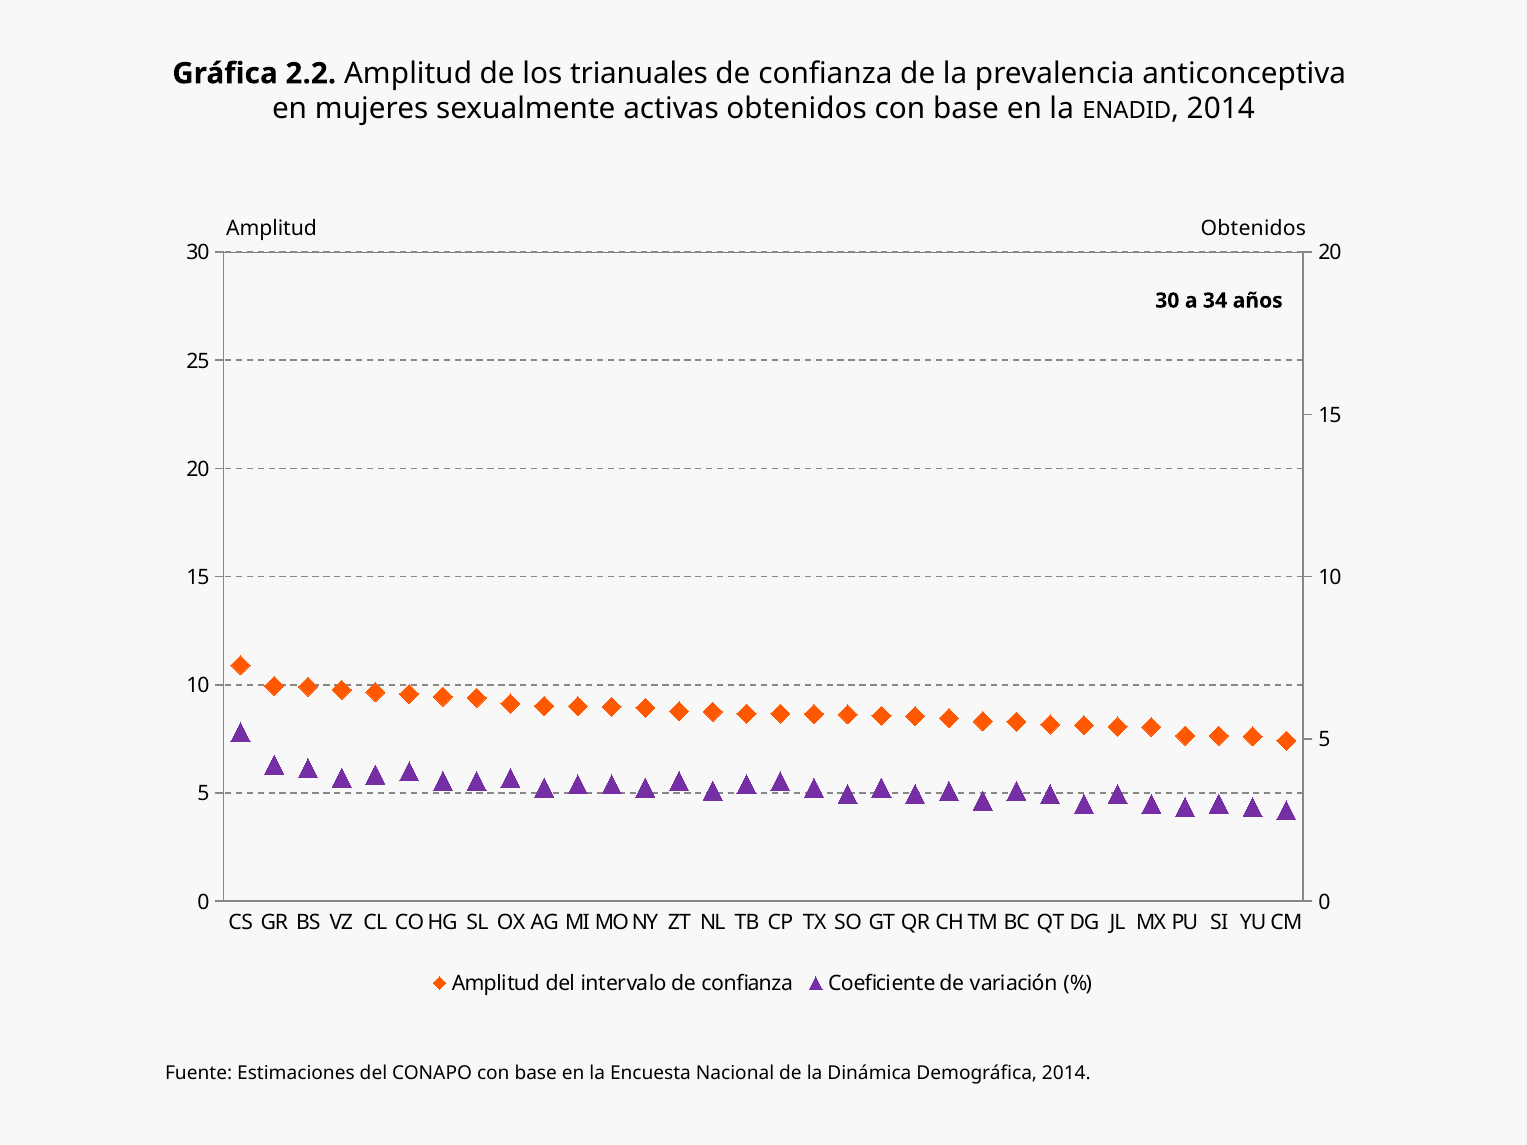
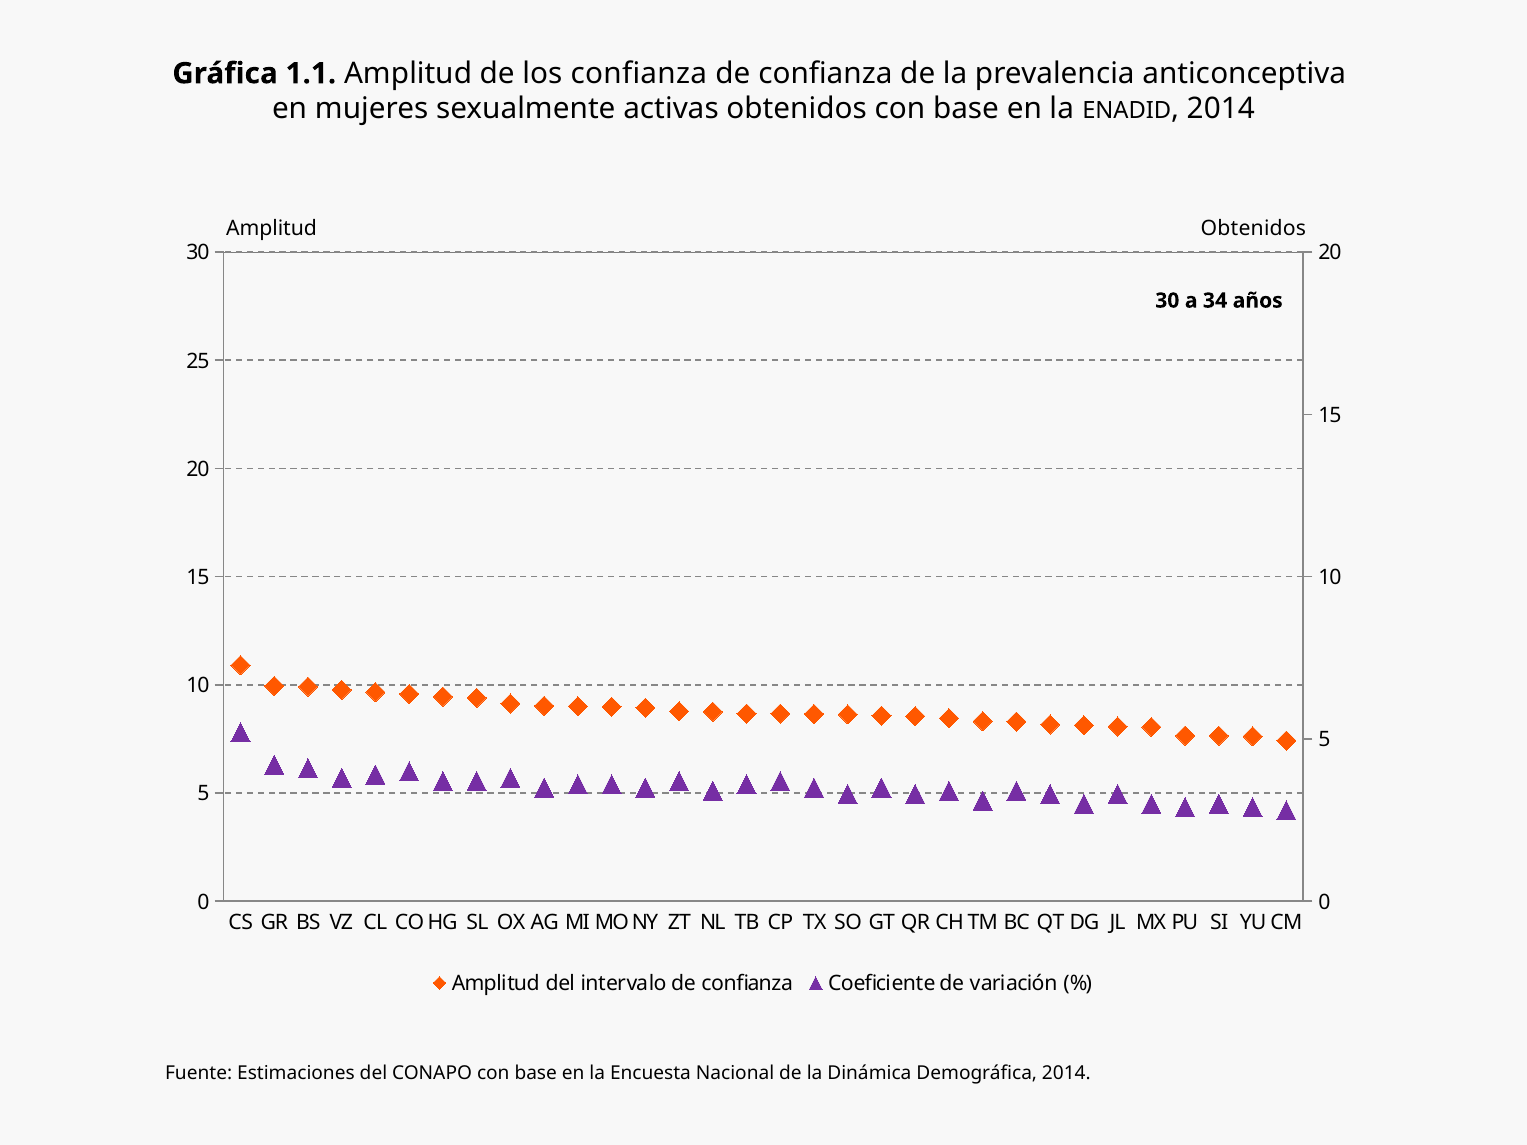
2.2: 2.2 -> 1.1 (311, 74)
los trianuales: trianuales -> confianza (639, 74)
